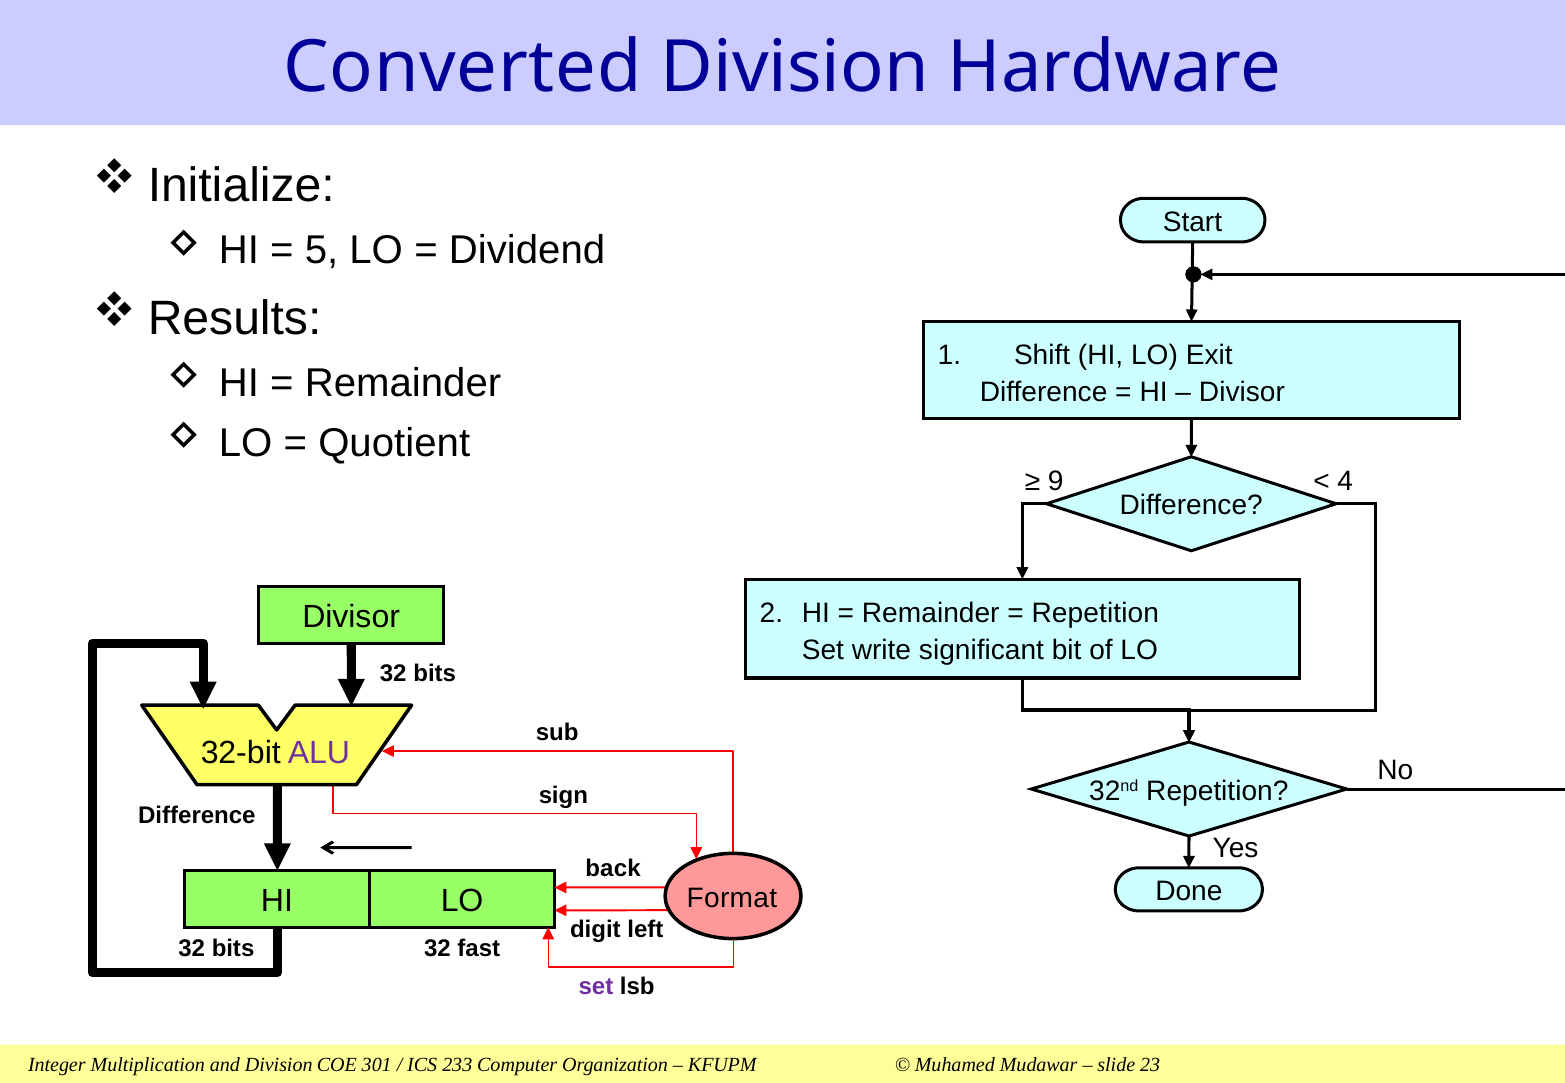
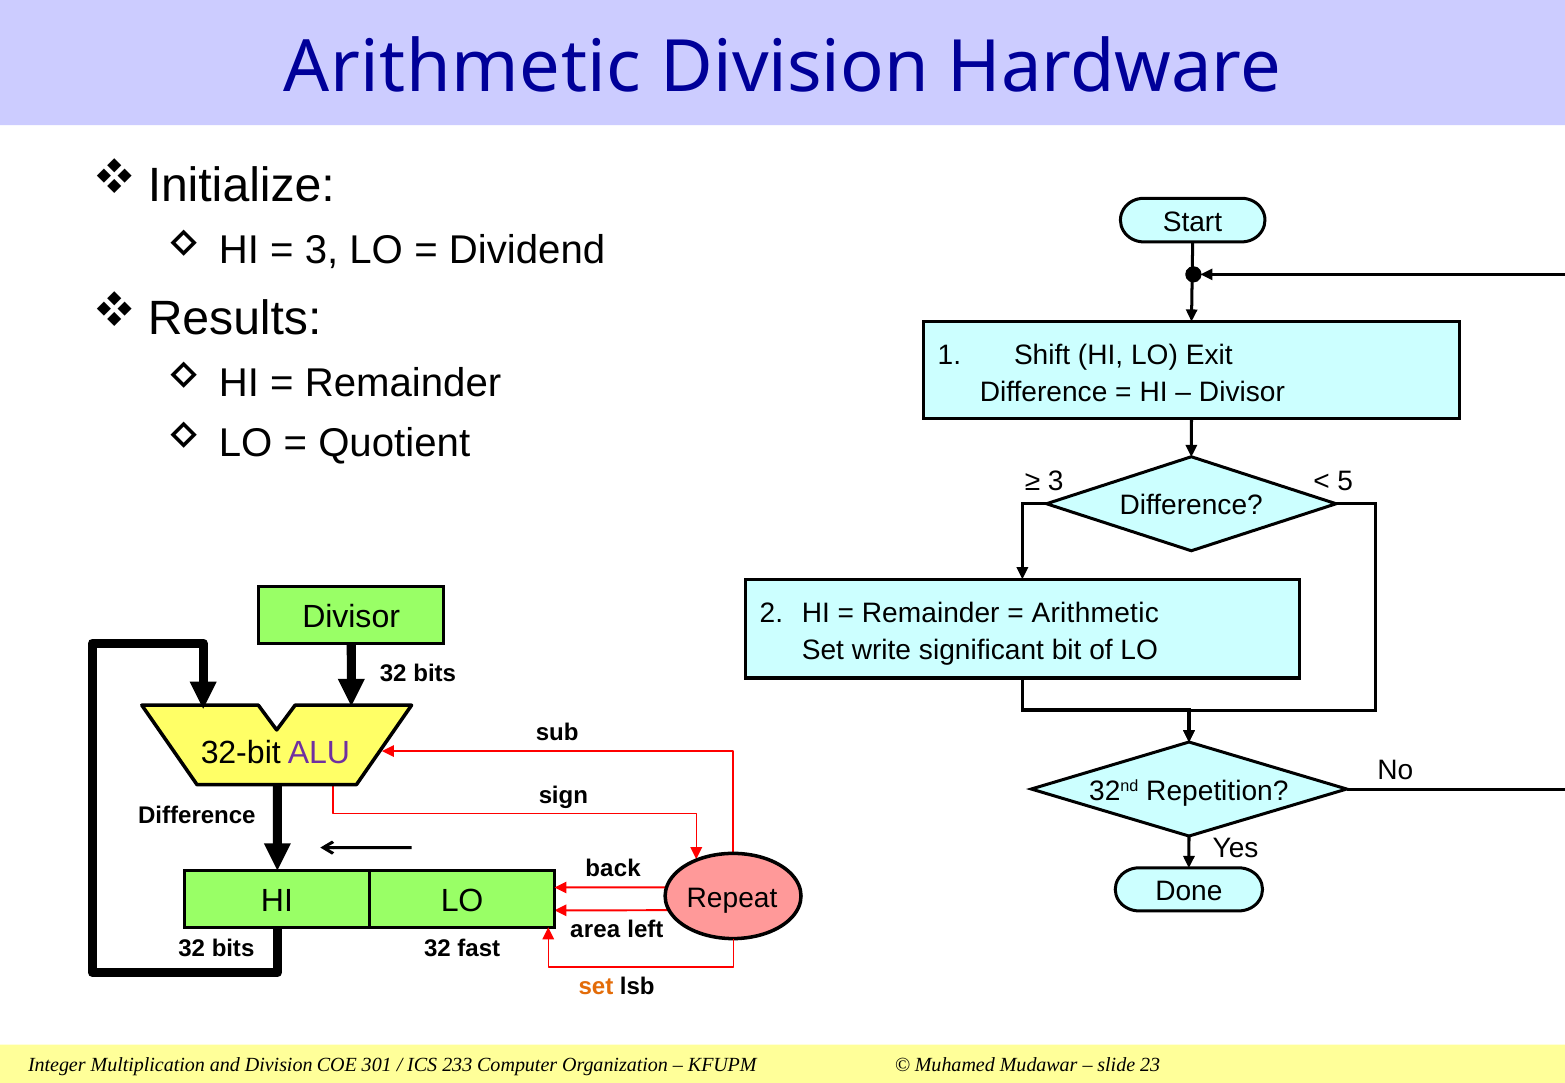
Converted: Converted -> Arithmetic (463, 68)
5: 5 -> 3 (322, 250)
9: 9 -> 3 (1056, 481)
4: 4 -> 5 (1345, 481)
Repetition: Repetition -> Arithmetic (1095, 614)
Format: Format -> Repeat (732, 898)
digit: digit -> area (595, 930)
set colour: purple -> orange (596, 987)
